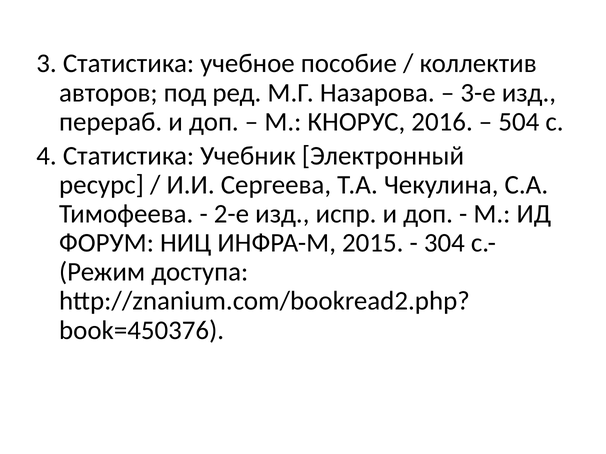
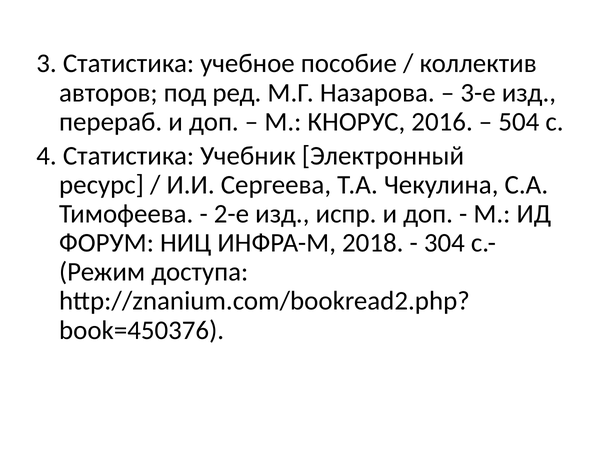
2015: 2015 -> 2018 (373, 243)
